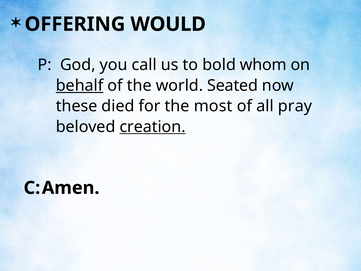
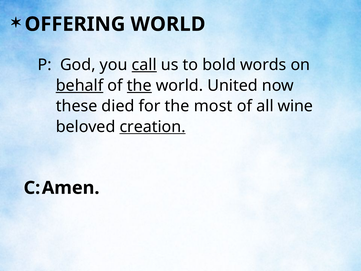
OFFERING WOULD: WOULD -> WORLD (168, 24)
call underline: none -> present (144, 65)
whom: whom -> words (263, 65)
the underline: none -> present (139, 85)
Seated: Seated -> United (233, 85)
pray: pray -> wine (295, 106)
